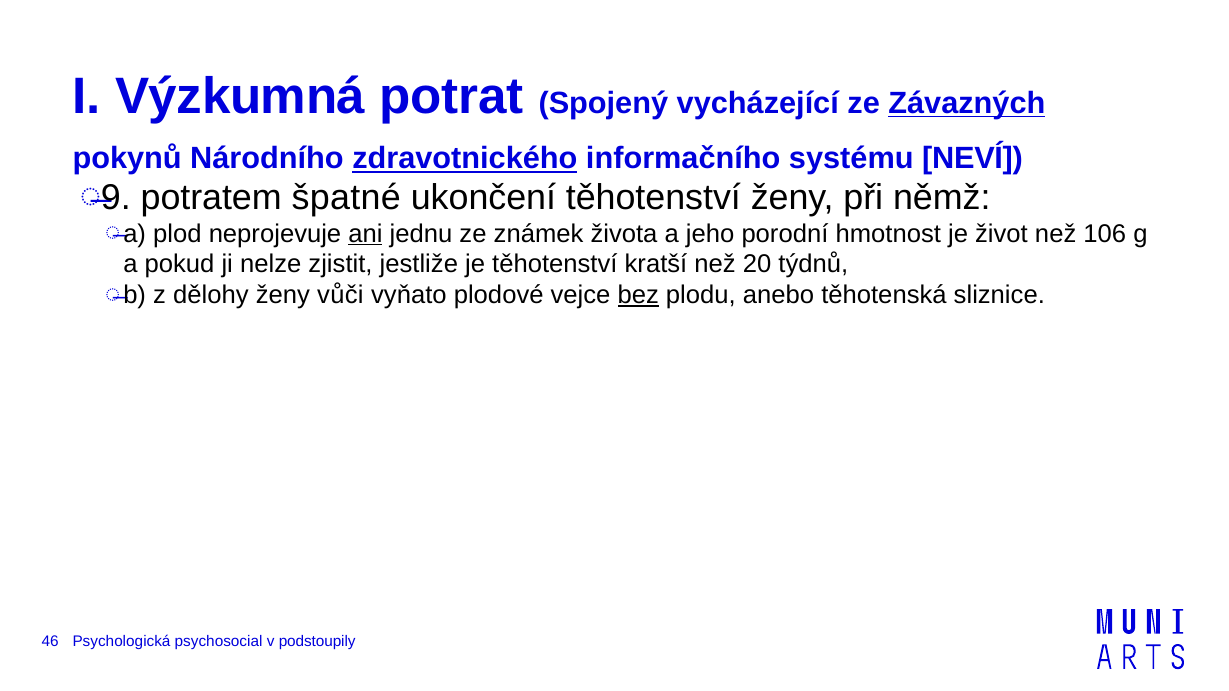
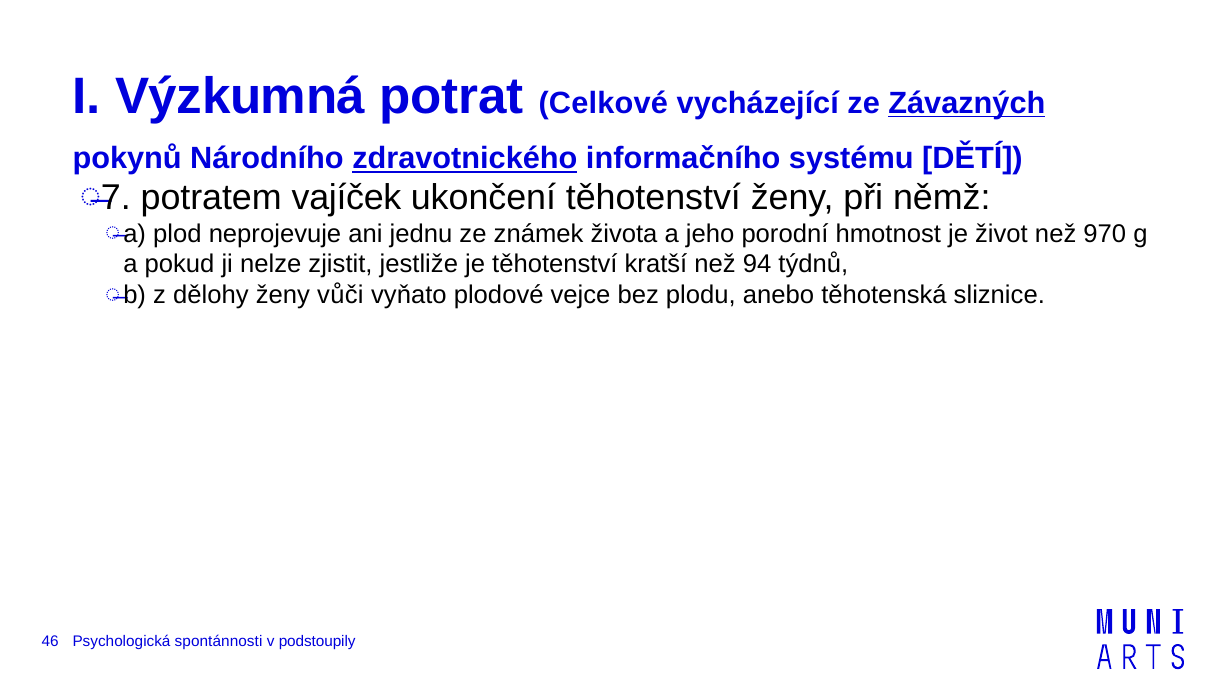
Spojený: Spojený -> Celkové (603, 103)
NEVÍ: NEVÍ -> DĚTÍ (972, 159)
9: 9 -> 7 (116, 198)
špatné: špatné -> vajíček (346, 198)
ani underline: present -> none (365, 234)
106: 106 -> 970 (1105, 234)
20: 20 -> 94 (757, 265)
bez underline: present -> none (638, 295)
psychosocial: psychosocial -> spontánnosti (219, 642)
